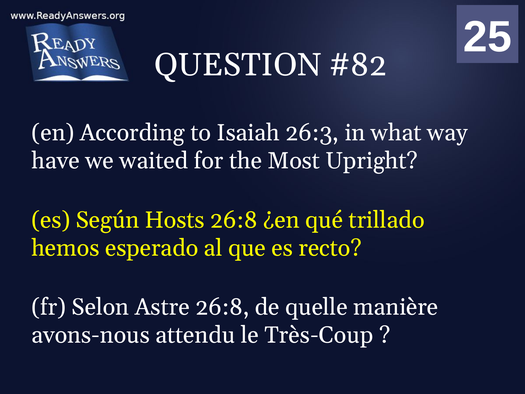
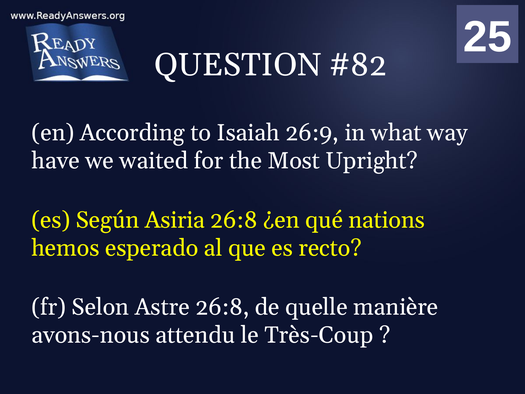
26:3: 26:3 -> 26:9 (312, 133)
Hosts: Hosts -> Asiria (175, 220)
trillado: trillado -> nations (387, 220)
